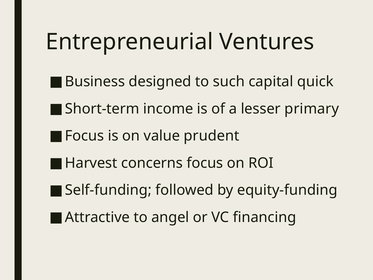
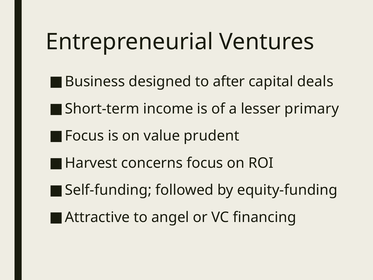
such: such -> after (229, 82)
quick: quick -> deals (315, 82)
